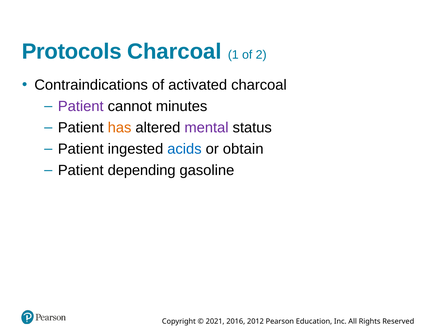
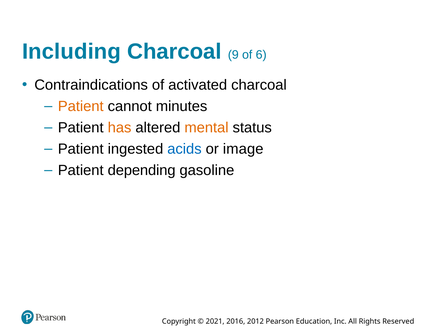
Protocols: Protocols -> Including (72, 52)
1: 1 -> 9 (233, 55)
2: 2 -> 6 (261, 55)
Patient colour: purple -> orange (81, 106)
mental colour: purple -> orange (207, 128)
obtain: obtain -> image (243, 149)
